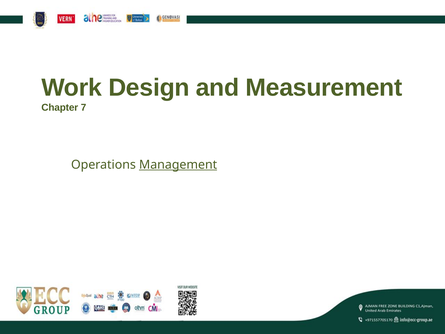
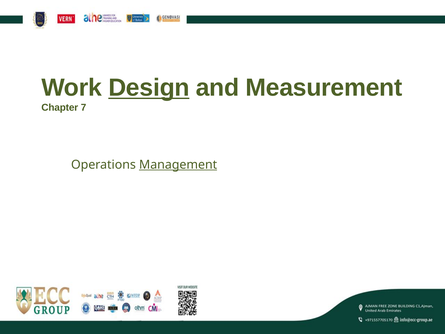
Design underline: none -> present (149, 88)
